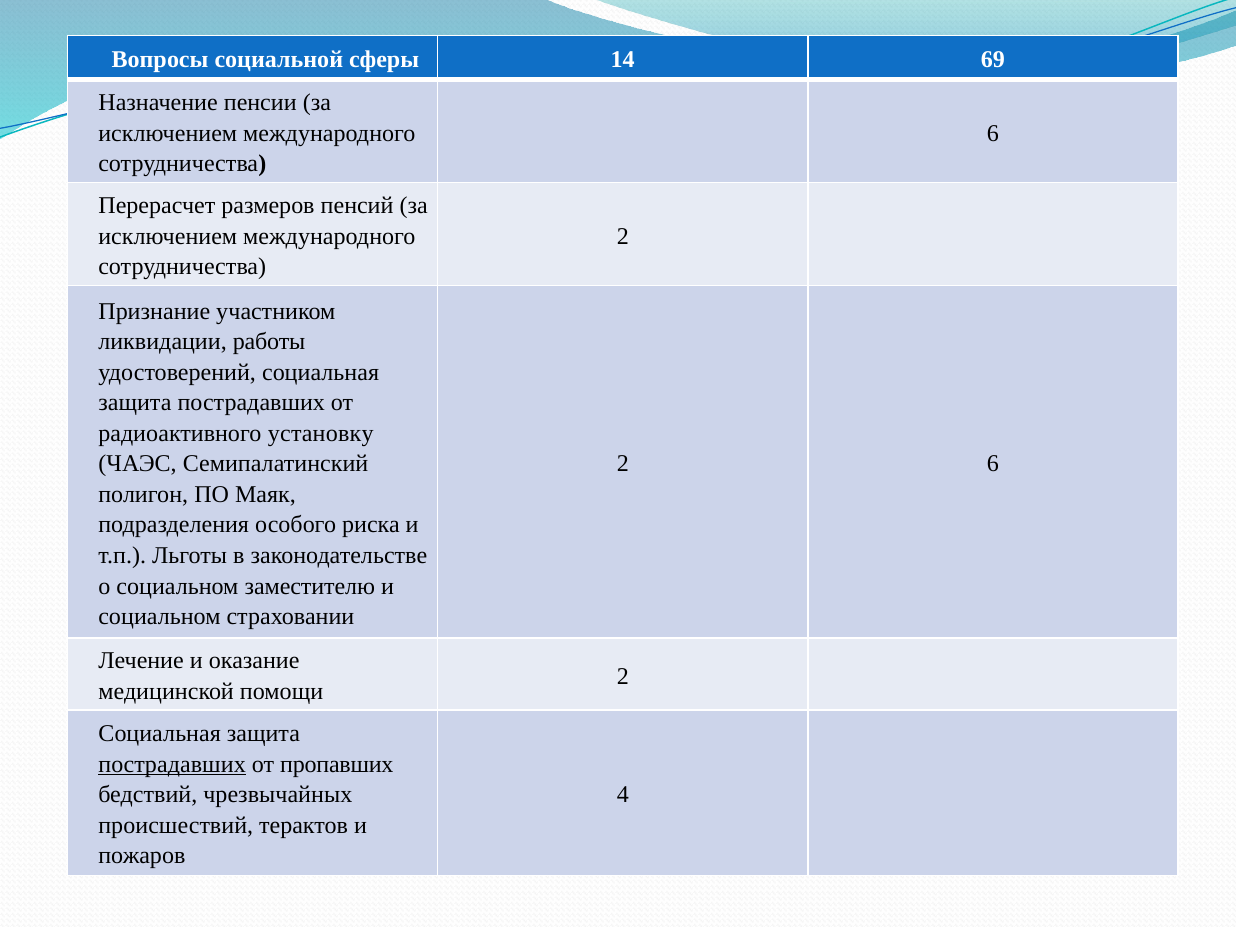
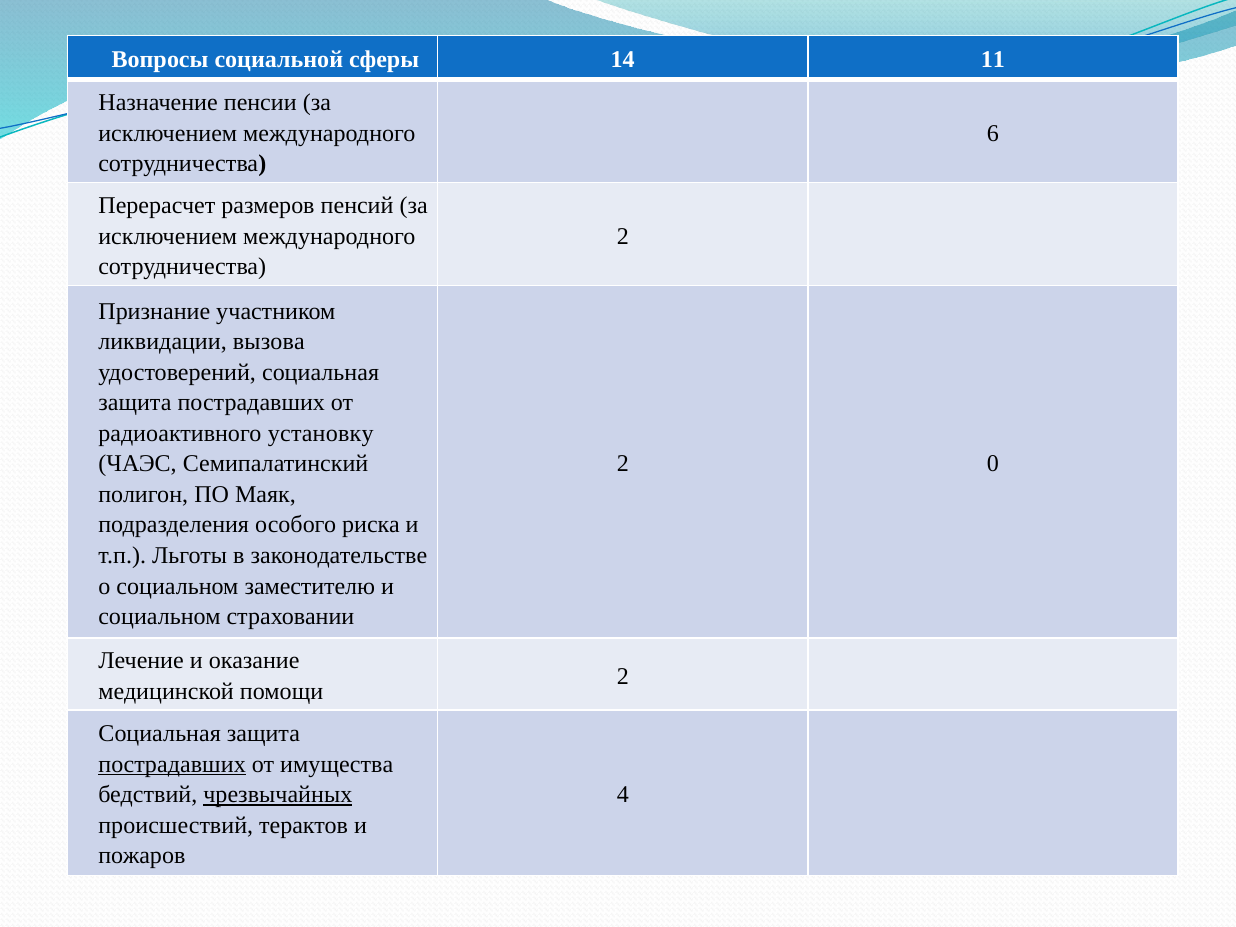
69: 69 -> 11 (993, 60)
работы: работы -> вызова (269, 342)
2 6: 6 -> 0 (993, 464)
пропавших: пропавших -> имущества (337, 764)
чрезвычайных underline: none -> present (278, 795)
